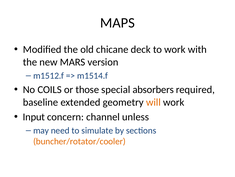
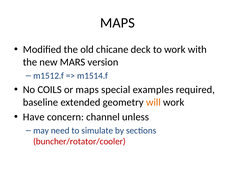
or those: those -> maps (87, 89)
absorbers: absorbers -> examples (153, 89)
Input: Input -> Have (34, 116)
buncher/rotator/cooler colour: orange -> red (79, 141)
